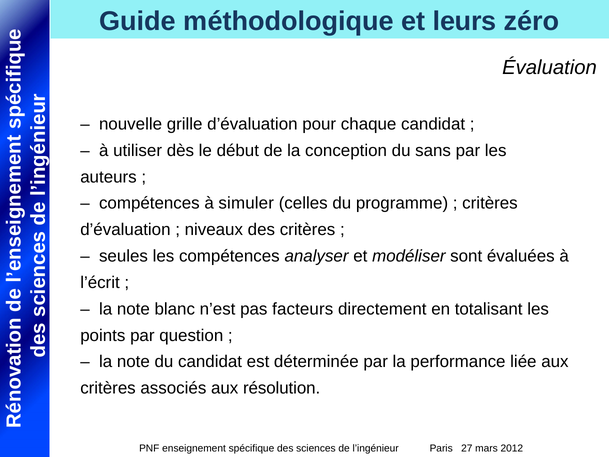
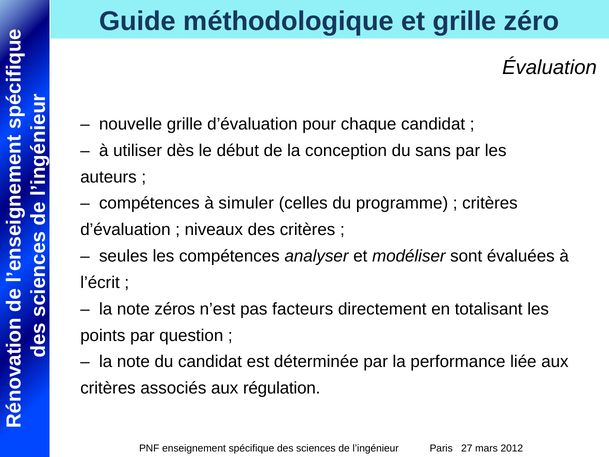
et leurs: leurs -> grille (465, 21)
blanc: blanc -> zéros (175, 309)
résolution: résolution -> régulation (282, 388)
